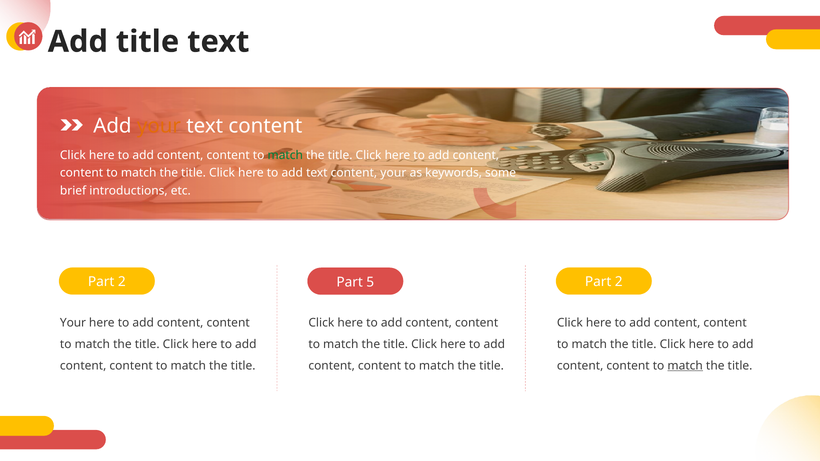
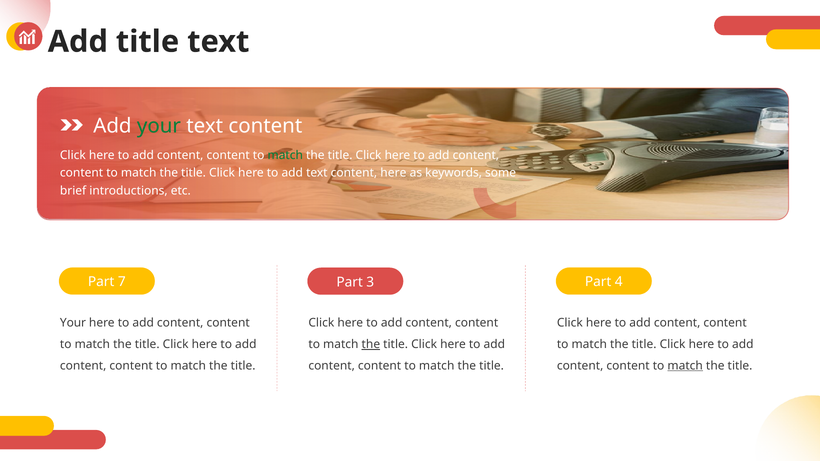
your colour: orange -> green (159, 126)
content your: your -> here (393, 173)
2: 2 -> 7 (122, 282)
2: 2 -> 4 (619, 282)
5: 5 -> 3 (370, 282)
the underline: none -> present (371, 344)
